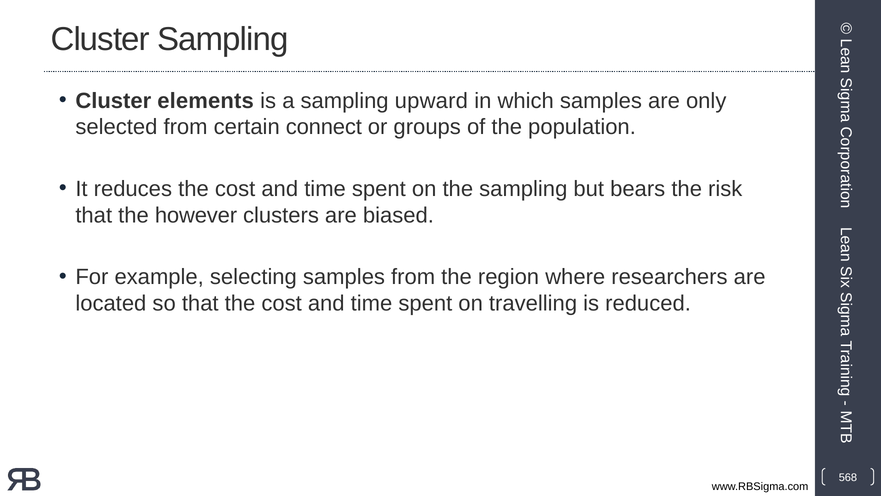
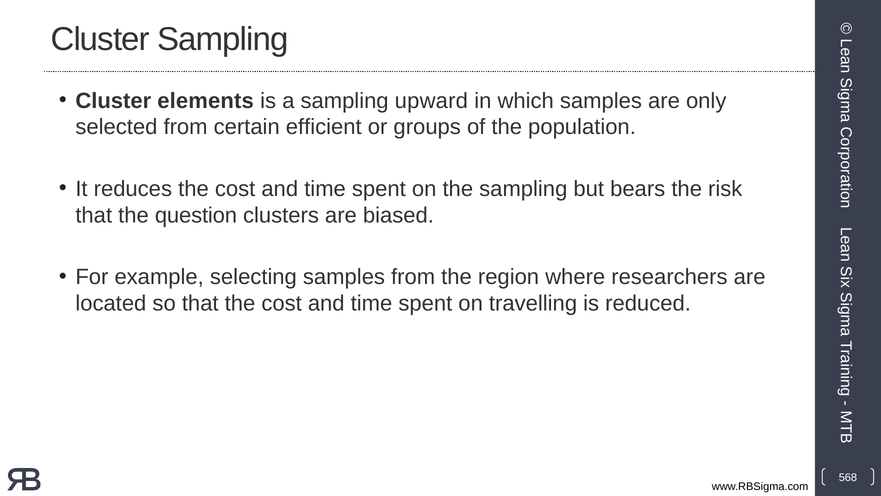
connect: connect -> efficient (324, 127)
however: however -> question (196, 215)
